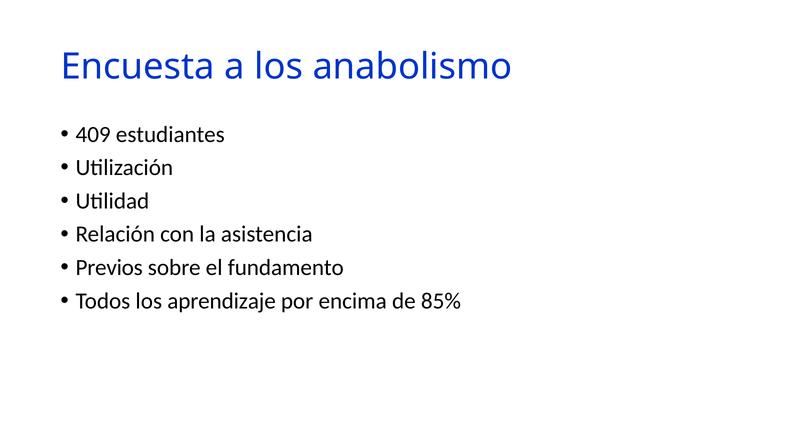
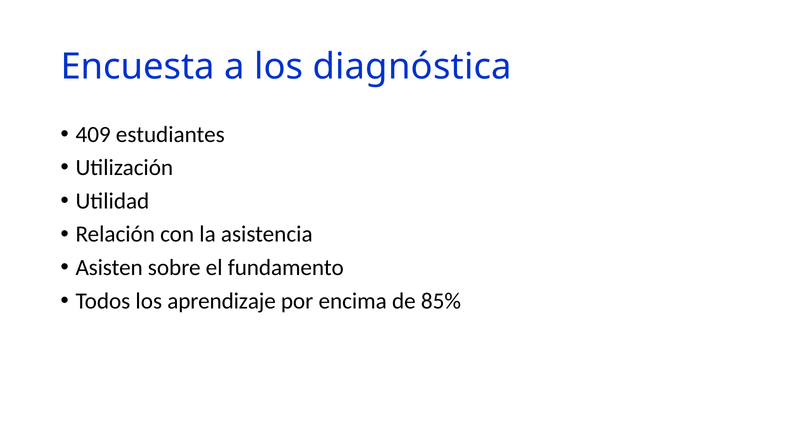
anabolismo: anabolismo -> diagnóstica (412, 67)
Previos: Previos -> Asisten (109, 268)
